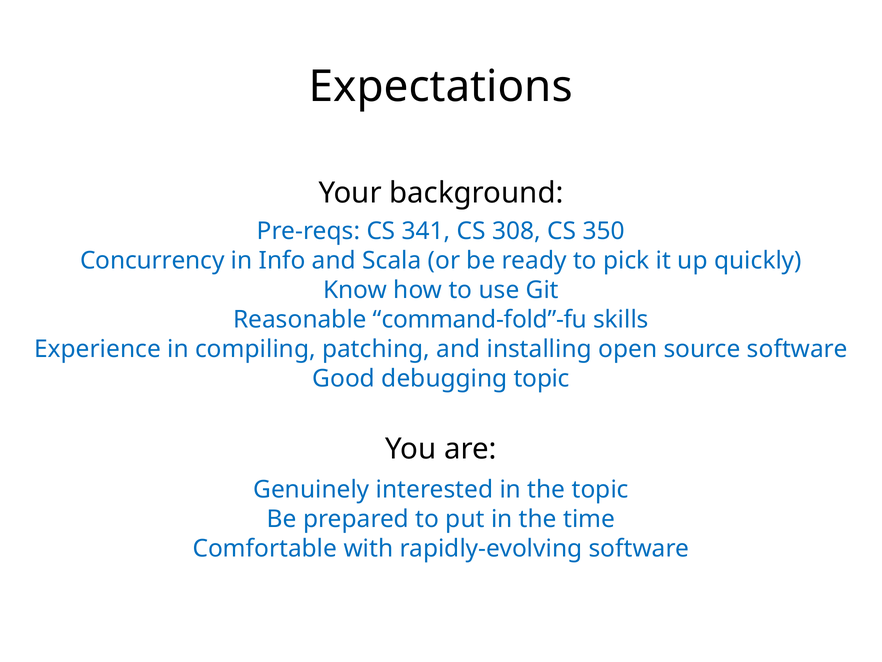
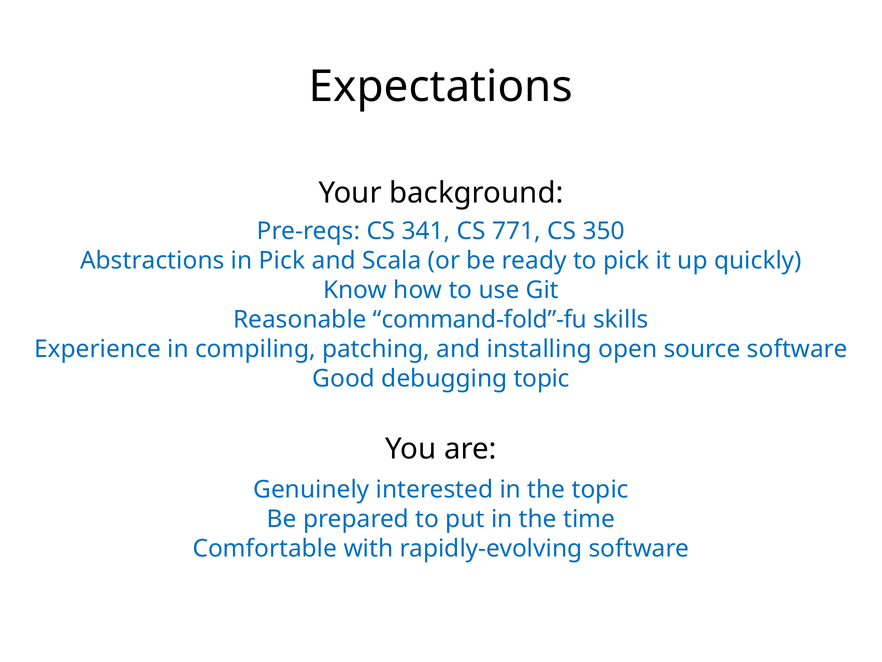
308: 308 -> 771 (517, 231)
Concurrency: Concurrency -> Abstractions (152, 261)
in Info: Info -> Pick (282, 261)
